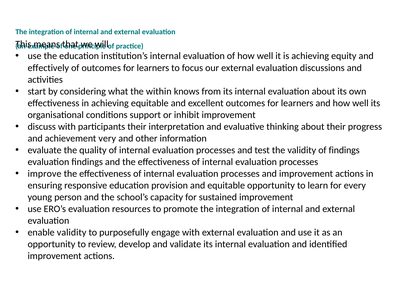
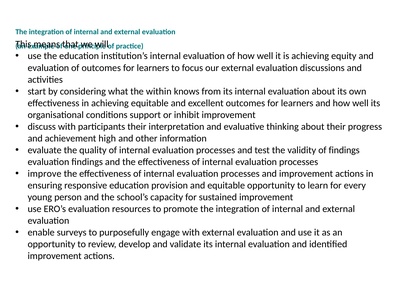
effectively: effectively -> evaluation (48, 68)
very: very -> high (107, 139)
enable validity: validity -> surveys (72, 233)
